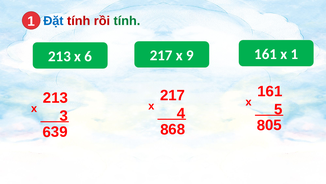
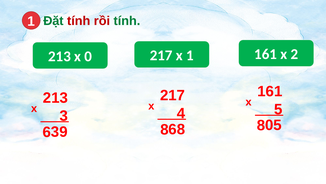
Đặt colour: blue -> green (53, 21)
x 6: 6 -> 0 (88, 56)
217 x 9: 9 -> 1 (190, 55)
x 1: 1 -> 2 (294, 54)
